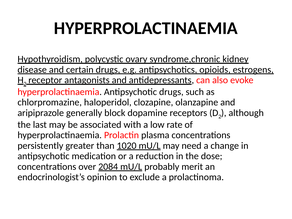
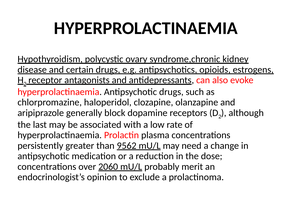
1020: 1020 -> 9562 (127, 146)
2084: 2084 -> 2060 (108, 167)
